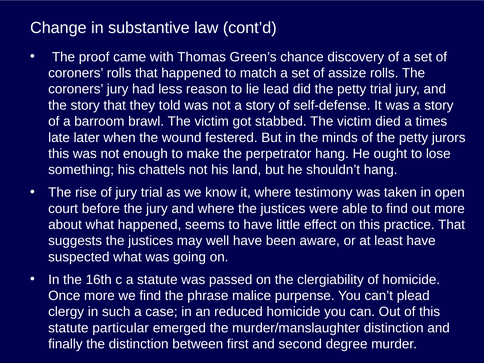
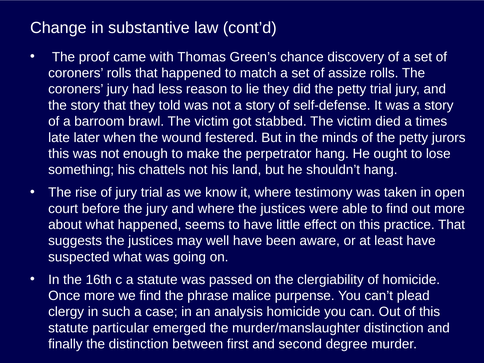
lie lead: lead -> they (276, 89)
reduced: reduced -> analysis (239, 312)
